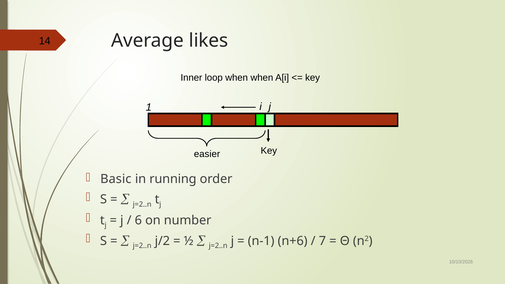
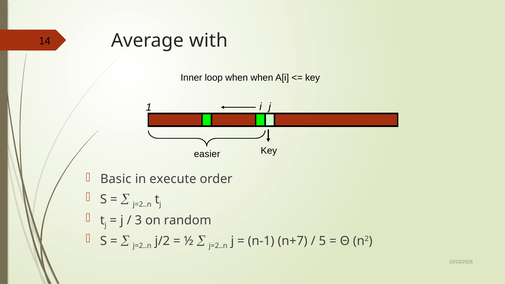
likes: likes -> with (208, 40)
running: running -> execute (173, 179)
6: 6 -> 3 (138, 220)
number: number -> random (188, 220)
n+6: n+6 -> n+7 (293, 241)
7: 7 -> 5 (322, 241)
